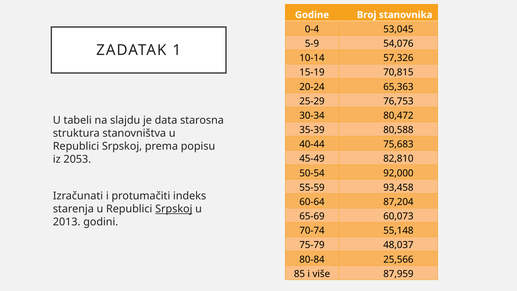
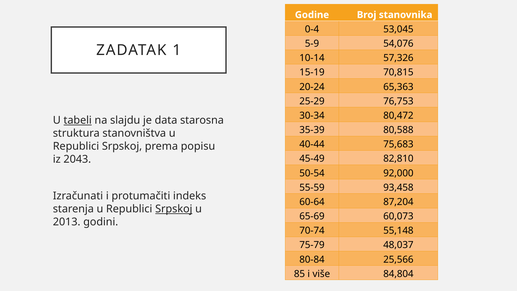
tabeli underline: none -> present (78, 120)
2053: 2053 -> 2043 (77, 159)
87,959: 87,959 -> 84,804 (398, 274)
